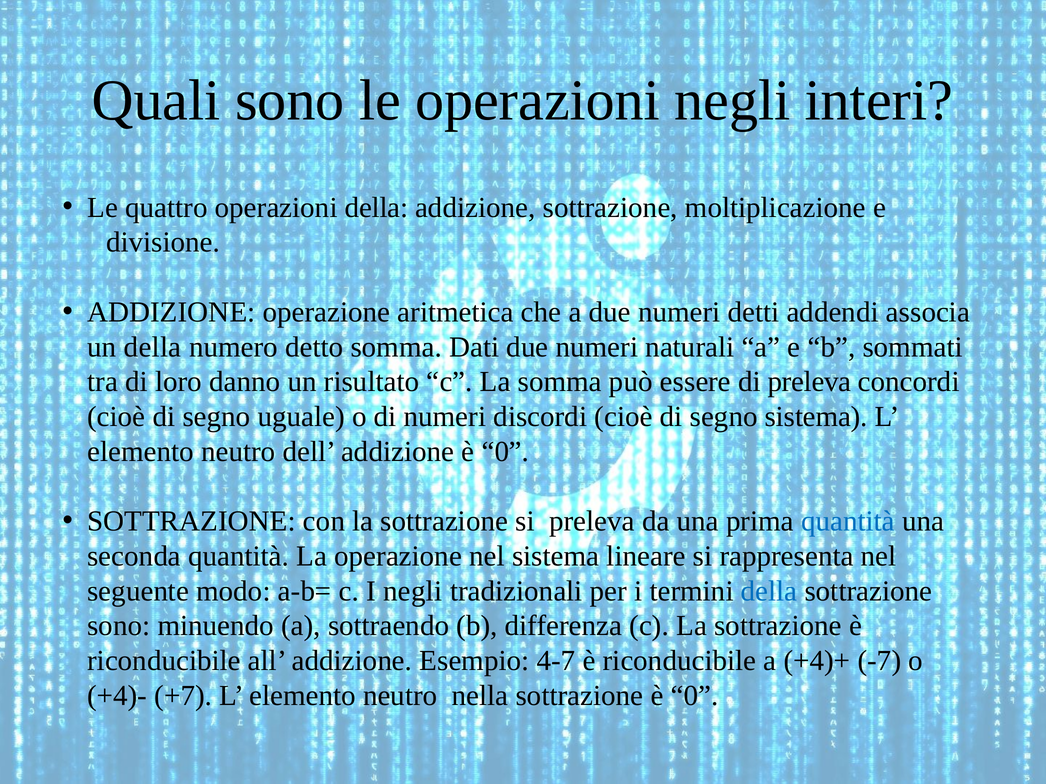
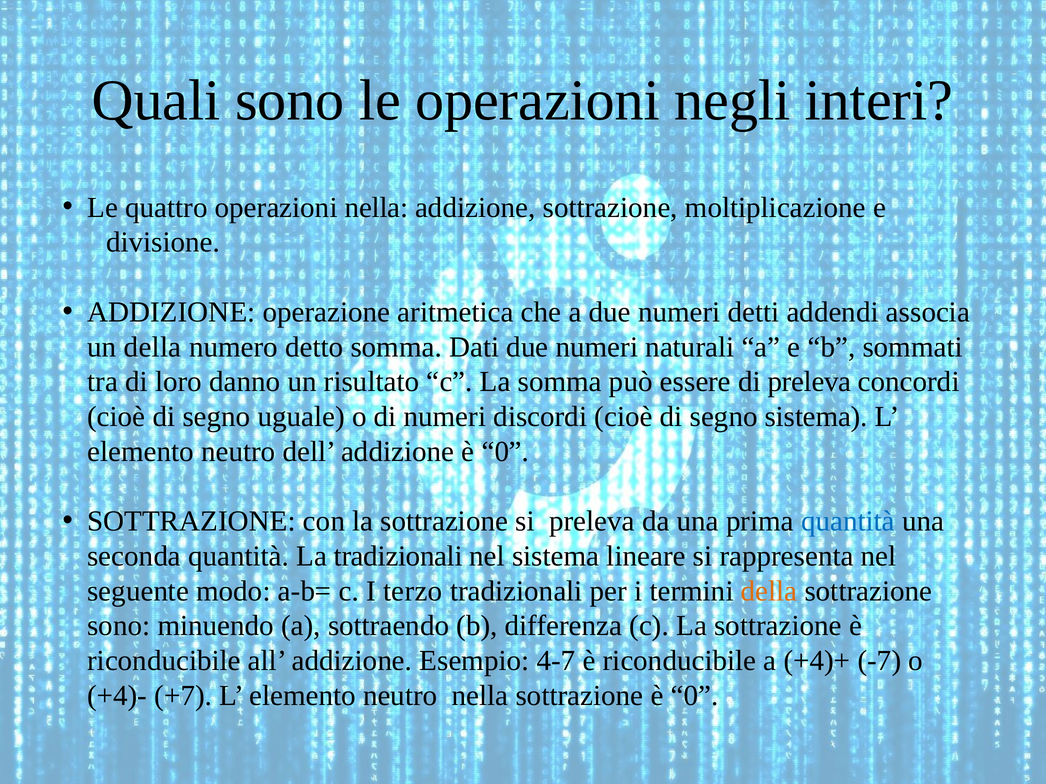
operazioni della: della -> nella (376, 208)
La operazione: operazione -> tradizionali (398, 556)
I negli: negli -> terzo (413, 591)
della colour: blue -> orange (769, 591)
